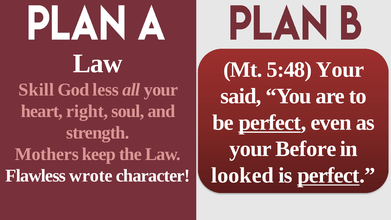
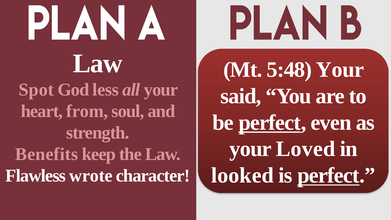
Skill: Skill -> Spot (36, 90)
right: right -> from (87, 111)
Before: Before -> Loved (306, 149)
Mothers: Mothers -> Benefits (47, 154)
